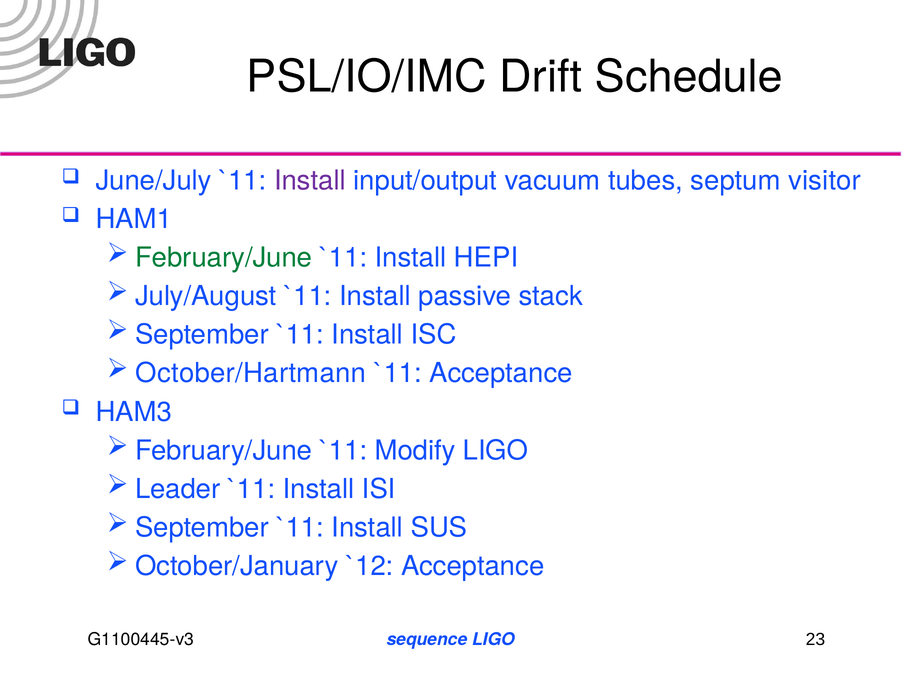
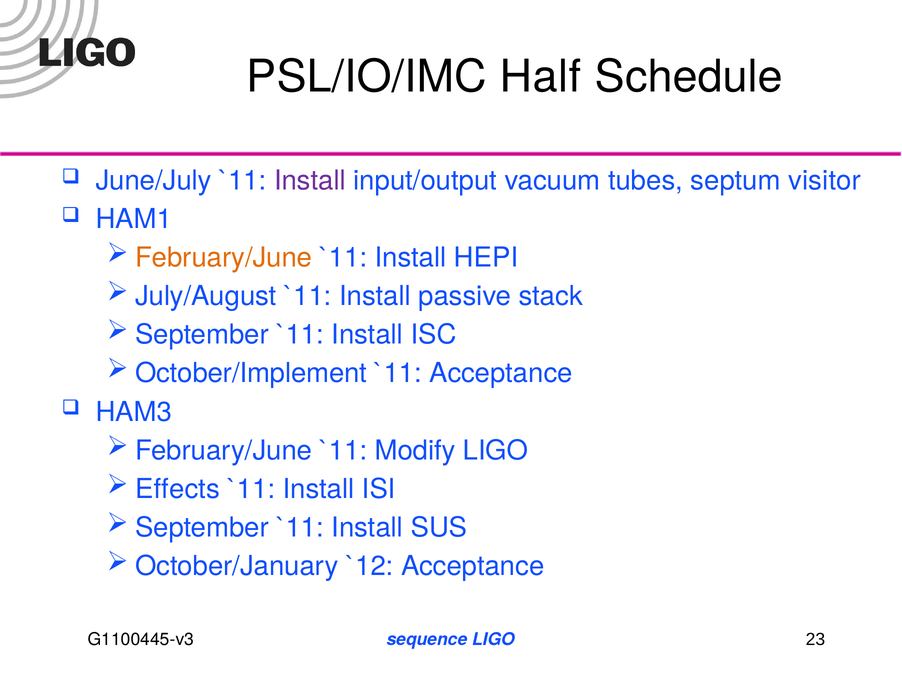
Drift: Drift -> Half (541, 77)
February/June colour: green -> orange (224, 258)
October/Hartmann: October/Hartmann -> October/Implement (251, 374)
Leader: Leader -> Effects (178, 489)
